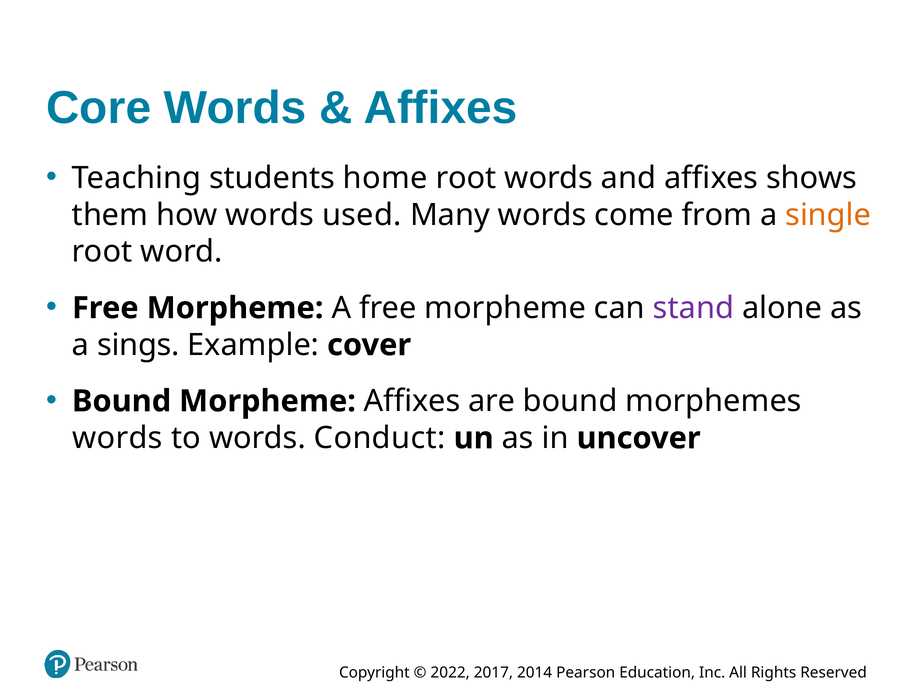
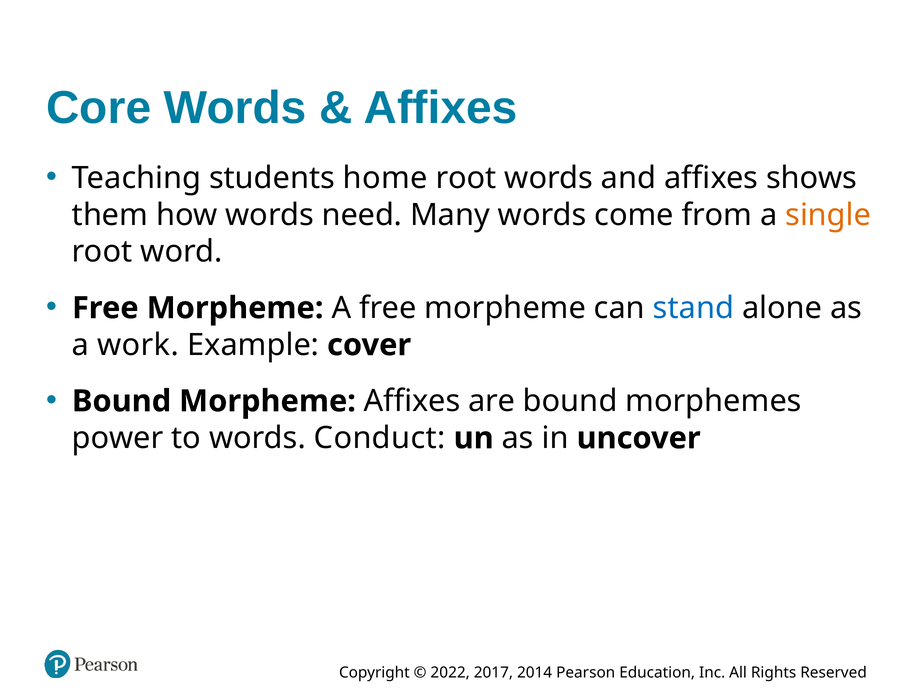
used: used -> need (362, 215)
stand colour: purple -> blue (693, 308)
sings: sings -> work (138, 345)
words: words -> power (118, 438)
